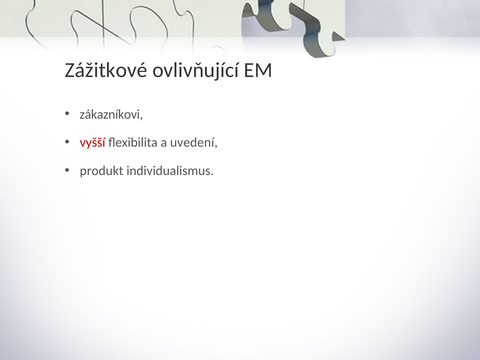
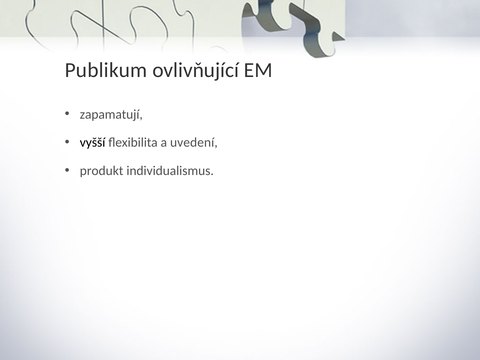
Zážitkové: Zážitkové -> Publikum (106, 70)
zákazníkovi: zákazníkovi -> zapamatují (111, 114)
vyšší colour: red -> black (93, 143)
